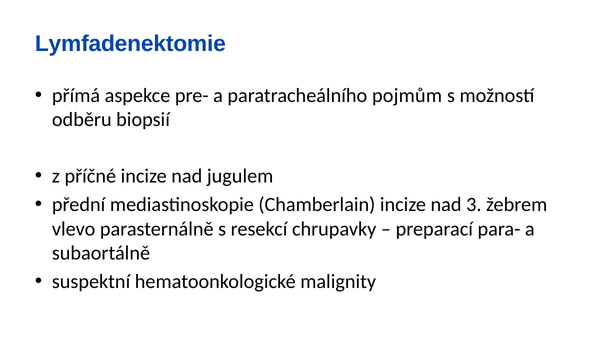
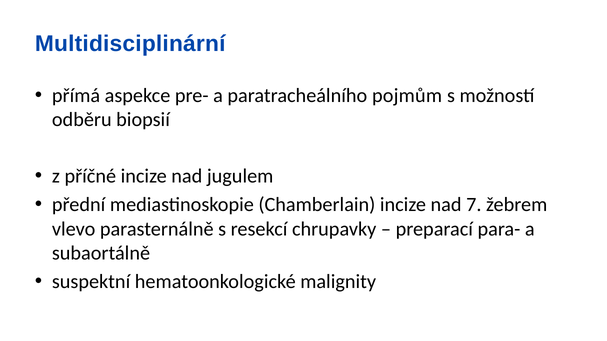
Lymfadenektomie: Lymfadenektomie -> Multidisciplinární (130, 44)
3: 3 -> 7 (474, 205)
